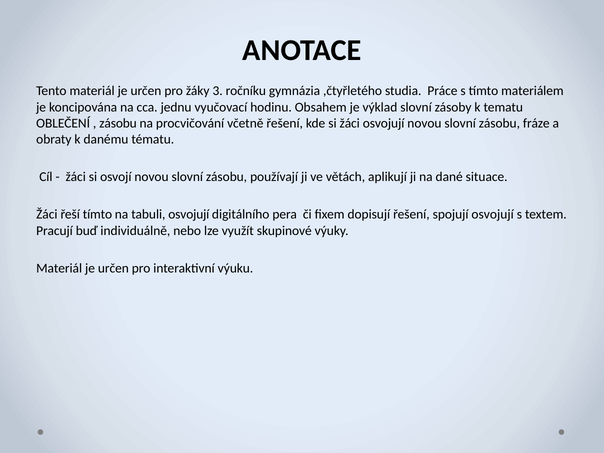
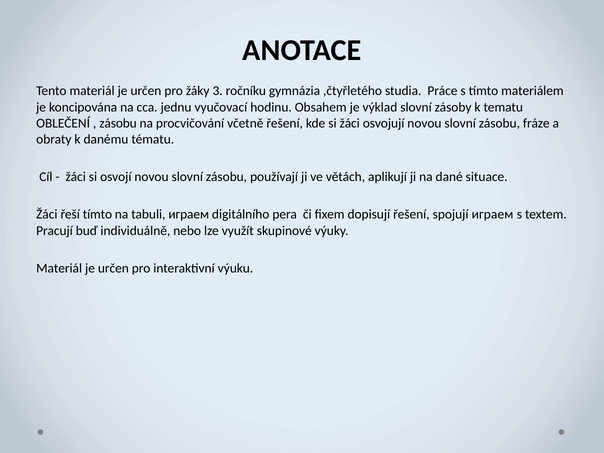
tabuli osvojují: osvojují -> играем (189, 215)
spojují osvojují: osvojují -> играем (493, 215)
